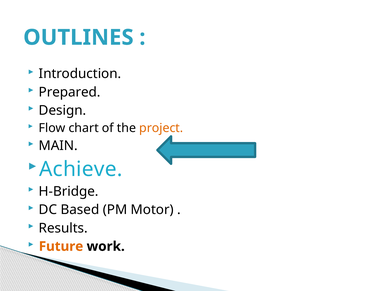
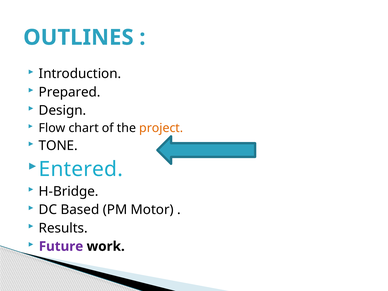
MAIN: MAIN -> TONE (58, 146)
Achieve: Achieve -> Entered (81, 169)
Future colour: orange -> purple (61, 246)
